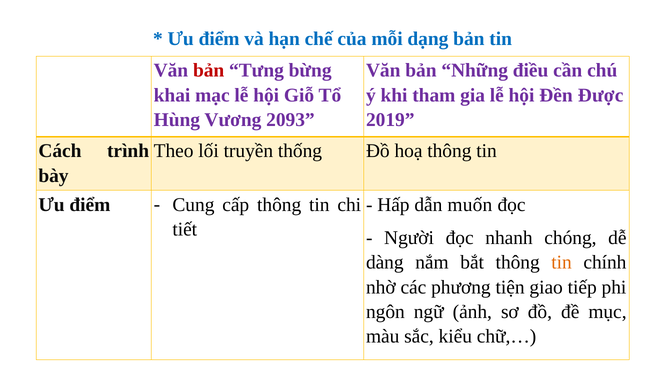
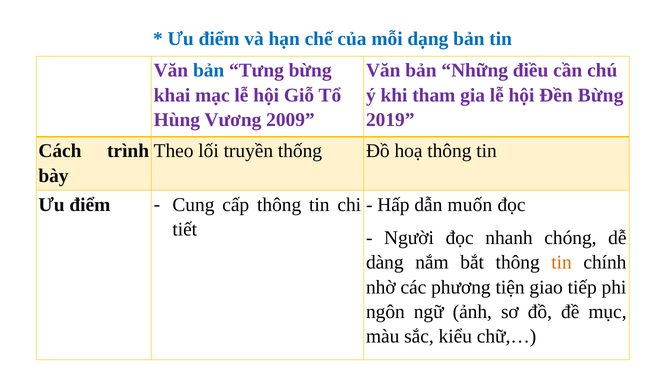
bản colour: red -> blue (209, 70)
Đền Được: Được -> Bừng (601, 95)
2093: 2093 -> 2009 (290, 120)
